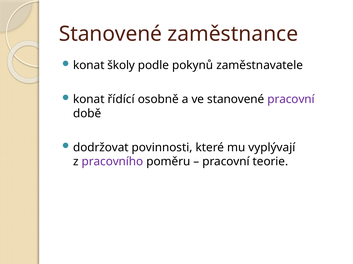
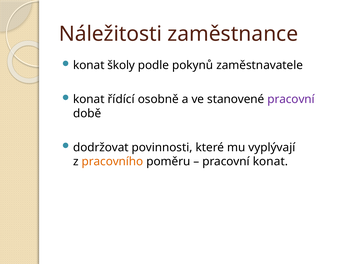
Stanovené: Stanovené -> Náležitosti (110, 34)
pracovního colour: purple -> orange (112, 162)
pracovní teorie: teorie -> konat (270, 162)
